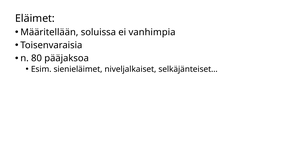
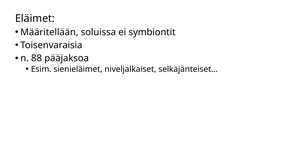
vanhimpia: vanhimpia -> symbiontit (152, 32)
80: 80 -> 88 (37, 58)
